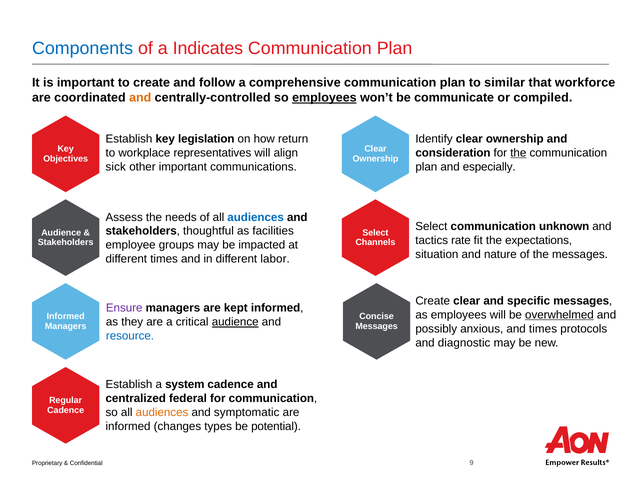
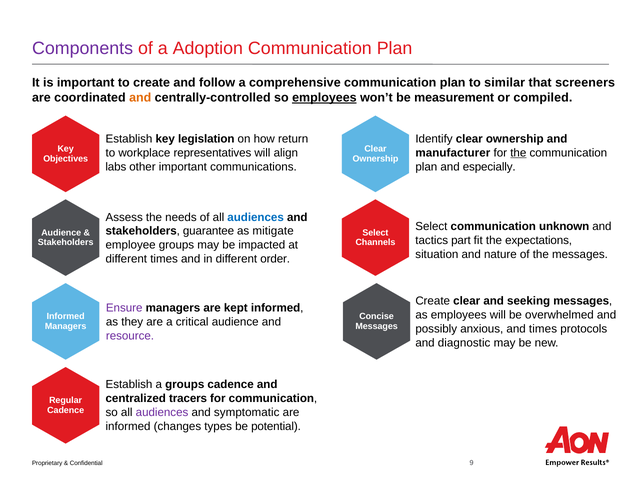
Components colour: blue -> purple (83, 48)
Indicates: Indicates -> Adoption (208, 48)
workforce: workforce -> screeners (585, 83)
communicate: communicate -> measurement (454, 98)
consideration: consideration -> manufacturer (453, 153)
sick: sick -> labs (116, 167)
thoughtful: thoughtful -> guarantee (209, 231)
facilities: facilities -> mitigate (273, 231)
rate: rate -> part (461, 240)
labor: labor -> order (275, 259)
specific: specific -> seeking (529, 301)
overwhelmed underline: present -> none (559, 315)
audience underline: present -> none (235, 322)
resource colour: blue -> purple (130, 336)
a system: system -> groups (185, 384)
federal: federal -> tracers (188, 398)
audiences colour: orange -> purple (162, 412)
